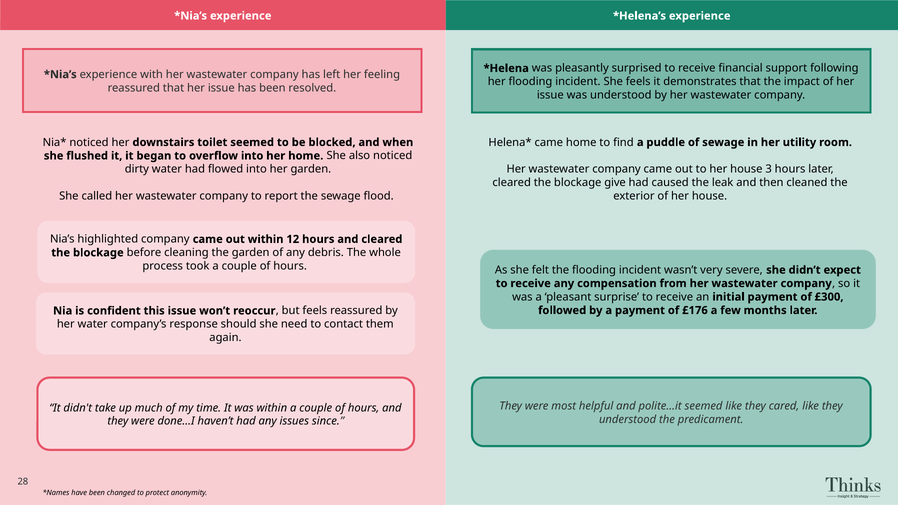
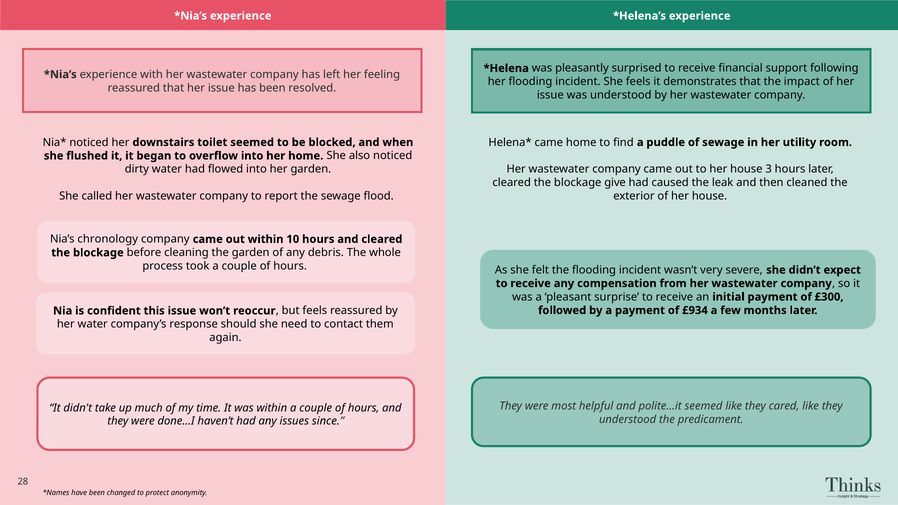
highlighted: highlighted -> chronology (108, 239)
12: 12 -> 10 (293, 239)
£176: £176 -> £934 (695, 310)
